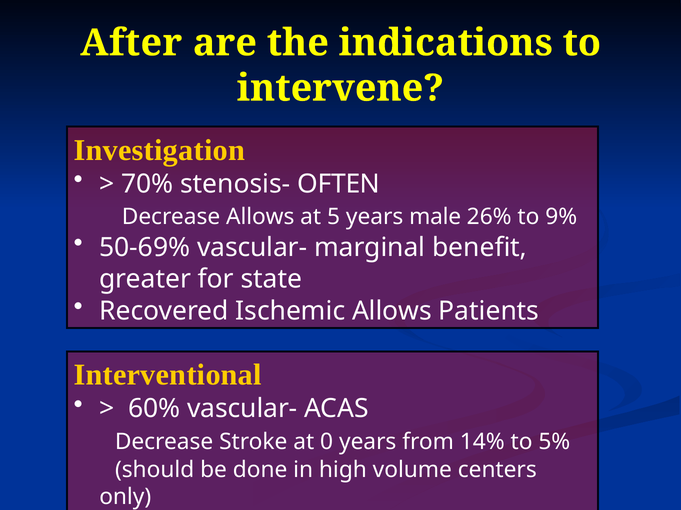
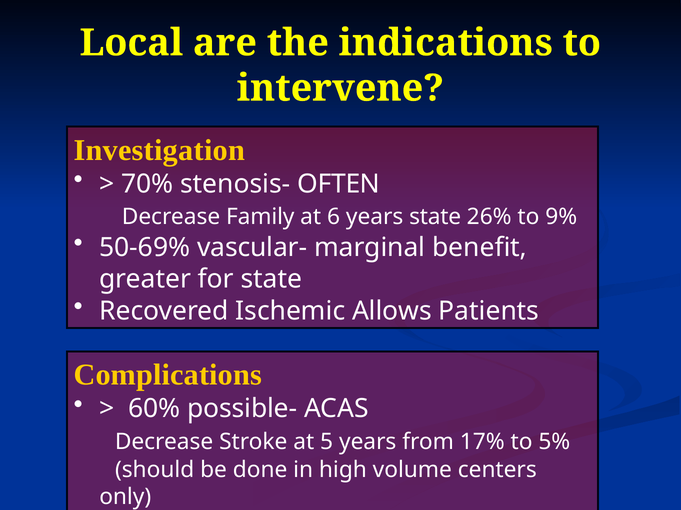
After: After -> Local (131, 43)
Decrease Allows: Allows -> Family (260, 217)
5: 5 -> 6 (334, 217)
years male: male -> state (435, 217)
Interventional: Interventional -> Complications (168, 375)
60% vascular-: vascular- -> possible- (242, 409)
0: 0 -> 5 (327, 442)
14%: 14% -> 17% (482, 442)
